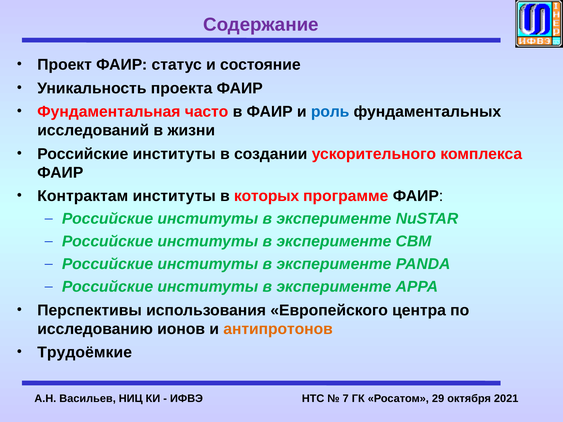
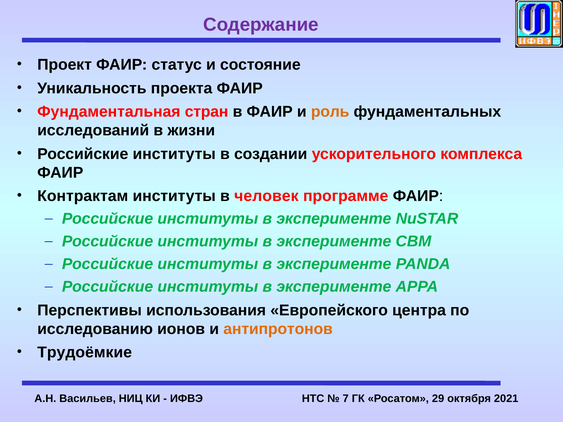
часто: часто -> стран (207, 112)
роль colour: blue -> orange (330, 112)
которых: которых -> человек (266, 196)
